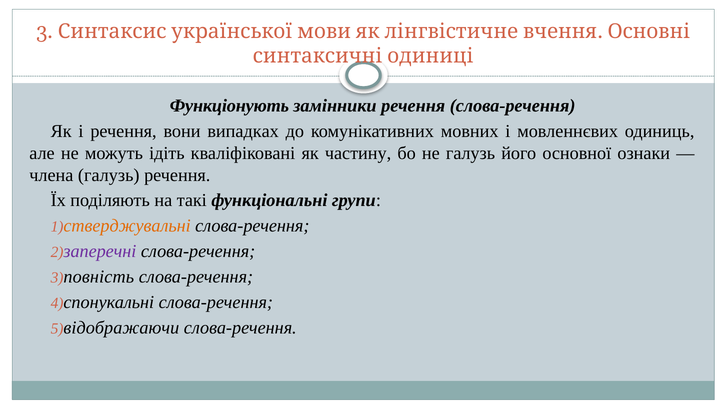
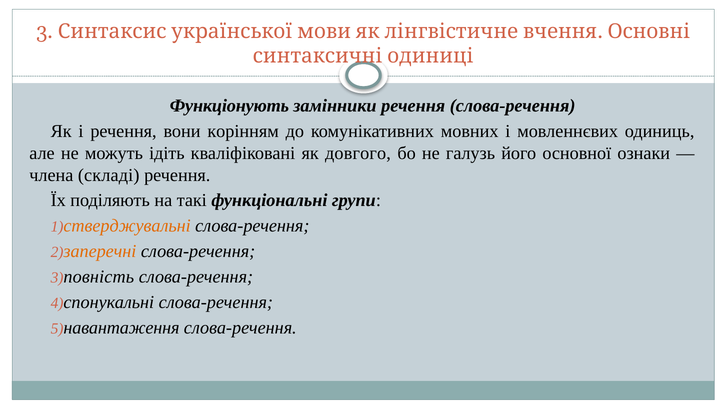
випадках: випадках -> корінням (243, 131)
частину: частину -> довгого (358, 153)
члена галузь: галузь -> складі (109, 175)
заперечні colour: purple -> orange (100, 251)
відображаючи: відображаючи -> навантаження (121, 328)
